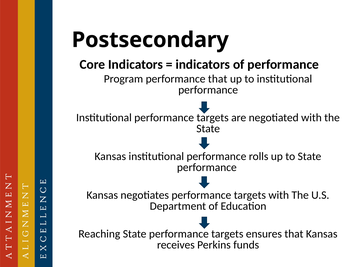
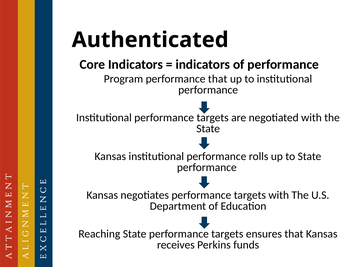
Postsecondary: Postsecondary -> Authenticated (150, 40)
